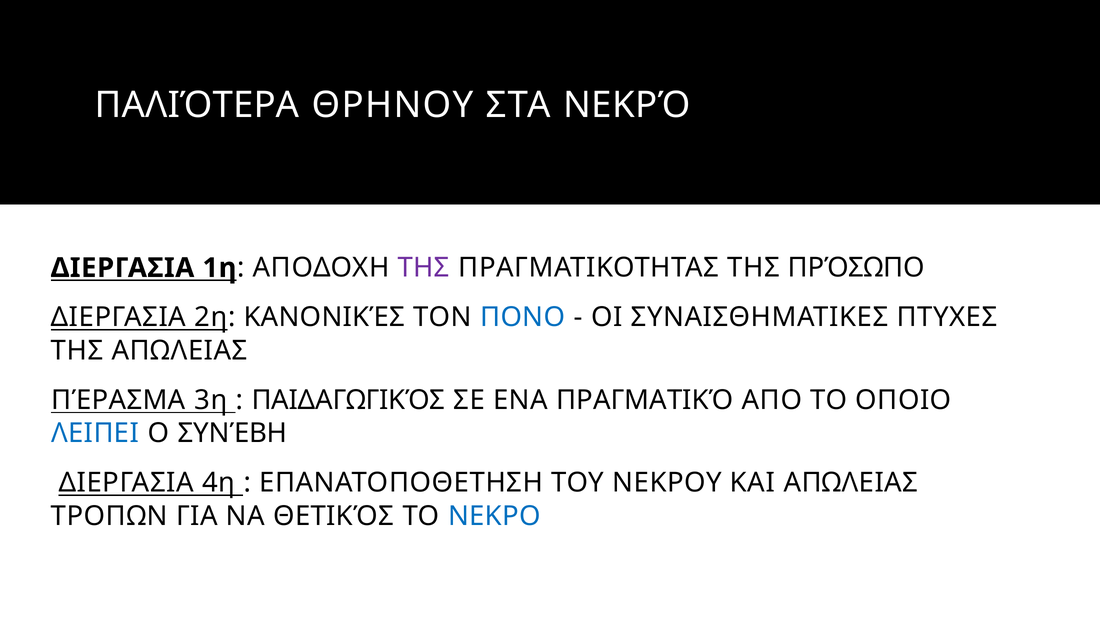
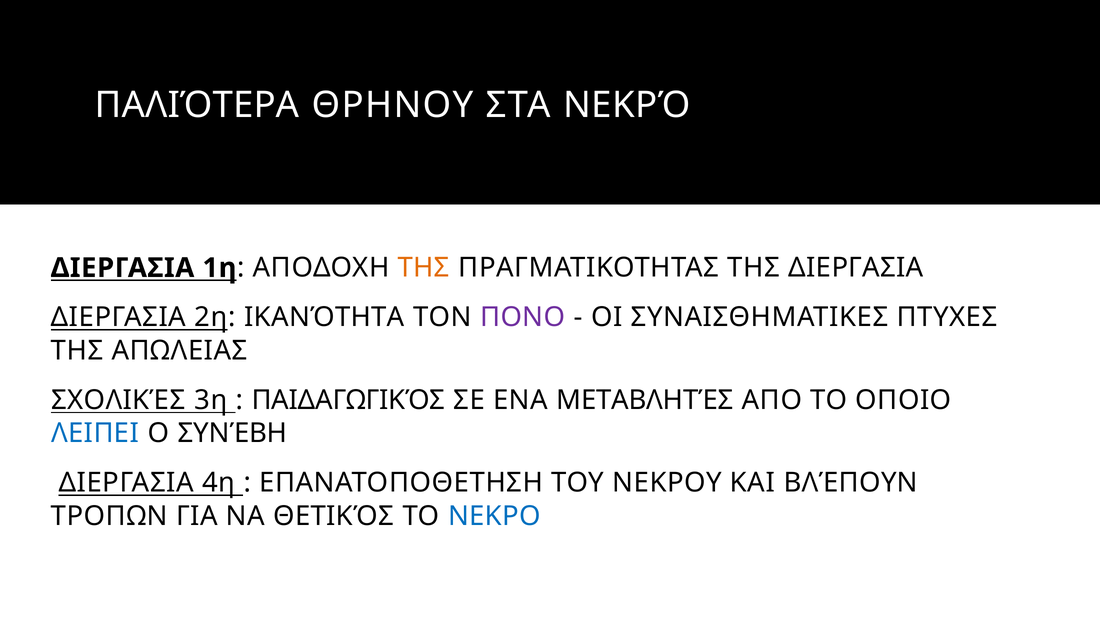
ΤΗΣ colour: purple -> orange (424, 268)
ΤΗΣ ΠΡΌΣΩΠΟ: ΠΡΌΣΩΠΟ -> ΔΙΕΡΓΑΣΙΑ (856, 268)
ΚΑΝΟΝΙΚΈΣ: ΚΑΝΟΝΙΚΈΣ -> ΙΚΑΝΌΤΗΤΑ (324, 317)
ΠΟΝΟ colour: blue -> purple (523, 317)
ΠΈΡΑΣΜΑ: ΠΈΡΑΣΜΑ -> ΣΧΟΛΙΚΈΣ (118, 400)
ΠΡΑΓΜΑΤΙΚΌ: ΠΡΑΓΜΑΤΙΚΌ -> ΜΕΤΑΒΛΗΤΈΣ (645, 400)
ΚΑΙ ΑΠΩΛΕΙΑΣ: ΑΠΩΛΕΙΑΣ -> ΒΛΈΠΟΥΝ (851, 482)
